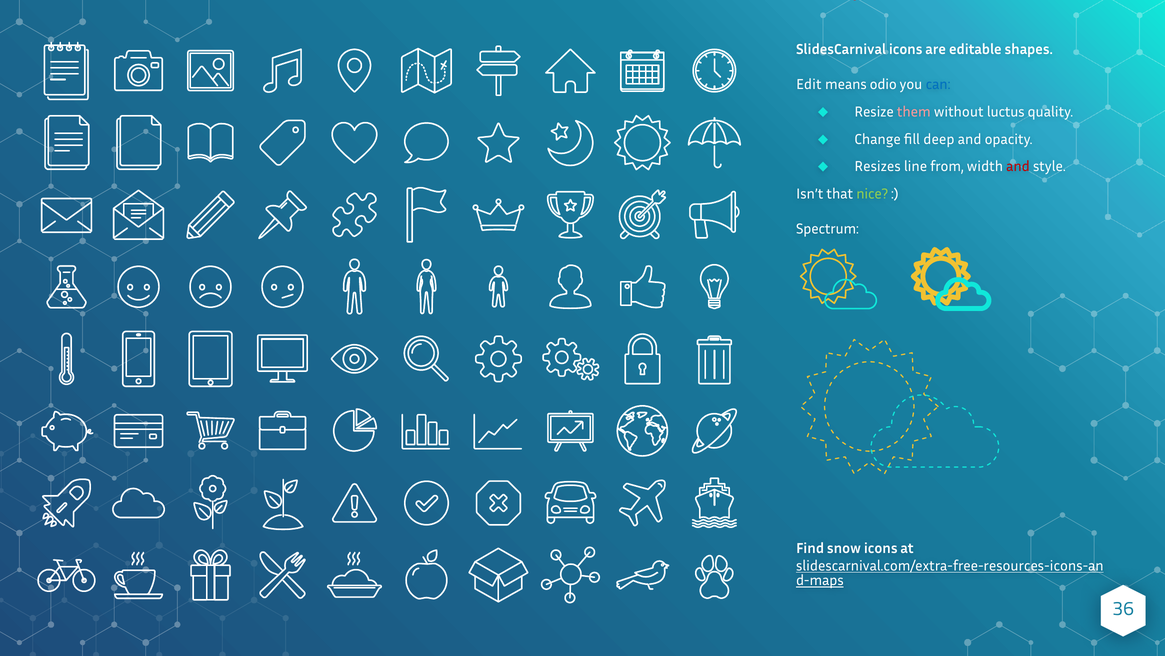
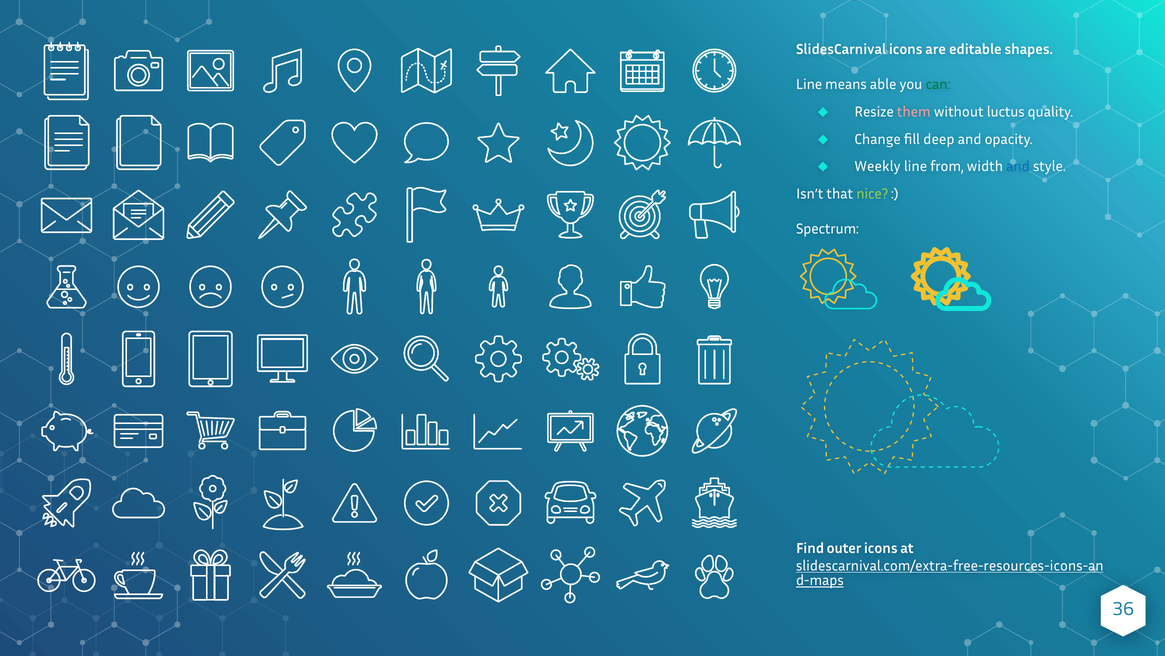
Edit: Edit -> Line (809, 85)
odio: odio -> able (883, 85)
can colour: blue -> green (938, 85)
Resizes: Resizes -> Weekly (877, 166)
and colour: red -> blue (1018, 166)
snow: snow -> outer (844, 548)
